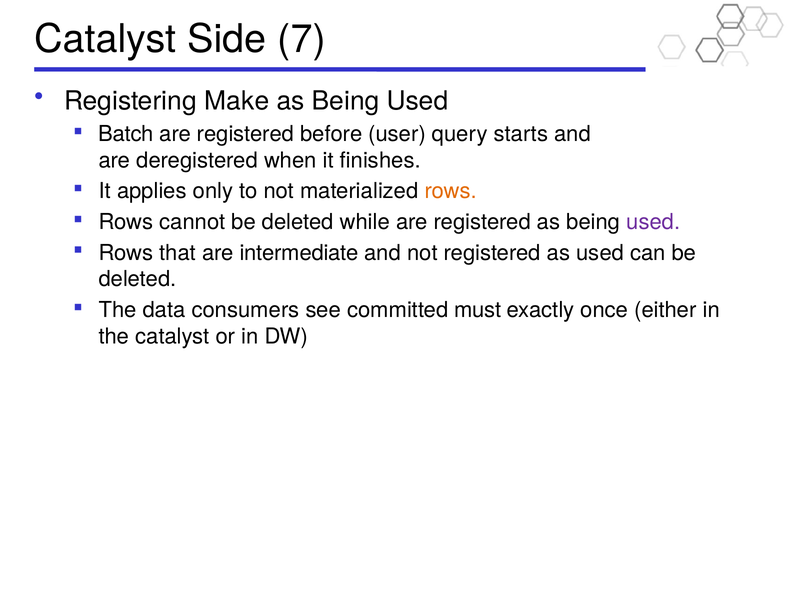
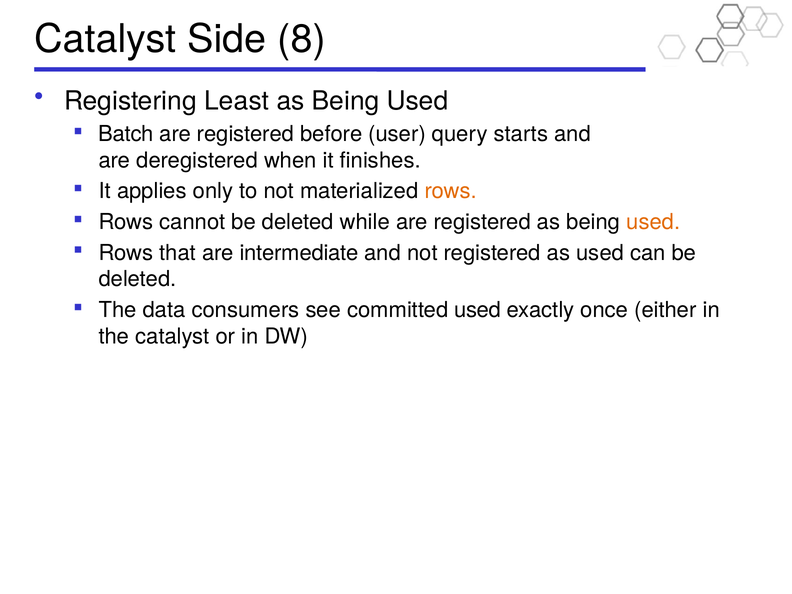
7: 7 -> 8 (302, 39)
Make: Make -> Least (237, 101)
used colour: purple -> orange (653, 222)
committed must: must -> used (478, 310)
